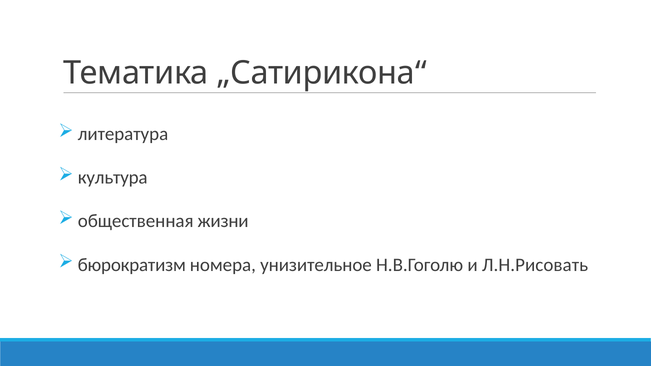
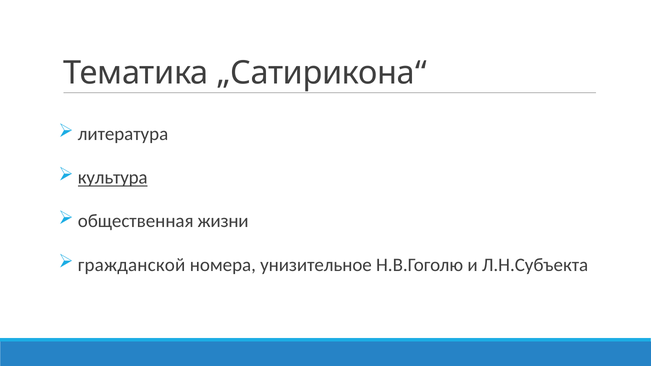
культура underline: none -> present (113, 178)
бюрократизм: бюрократизм -> гражданской (132, 265)
Л.Н.Рисовать: Л.Н.Рисовать -> Л.Н.Субъекта (535, 265)
